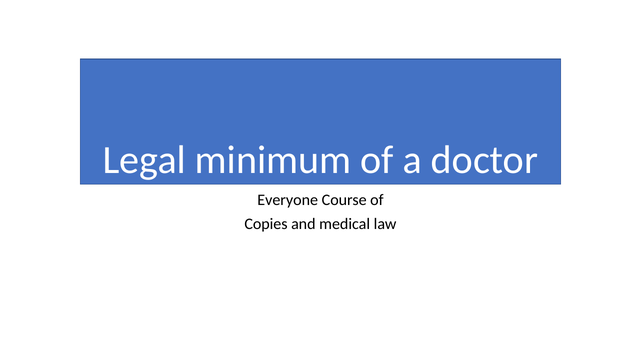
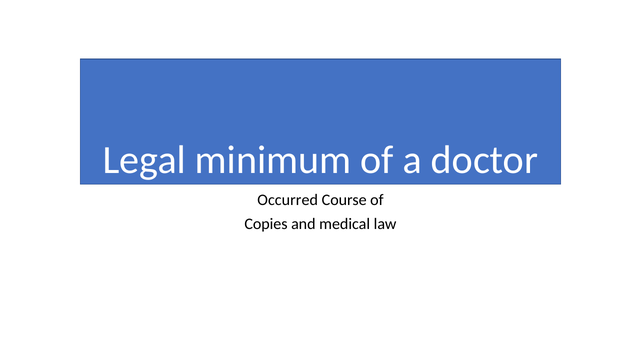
Everyone: Everyone -> Occurred (288, 200)
